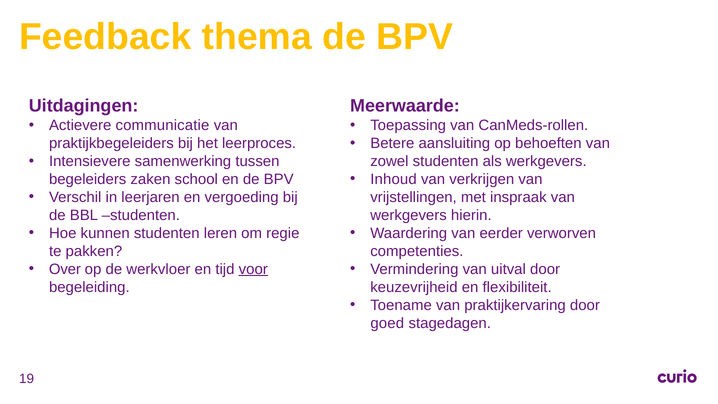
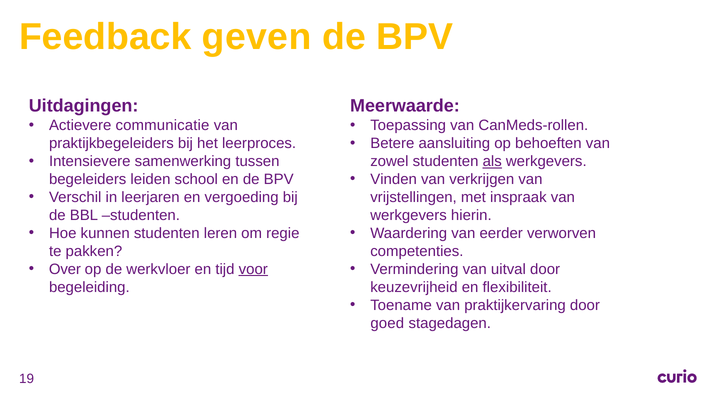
thema: thema -> geven (257, 37)
als underline: none -> present (492, 161)
Inhoud: Inhoud -> Vinden (394, 179)
zaken: zaken -> leiden (150, 179)
